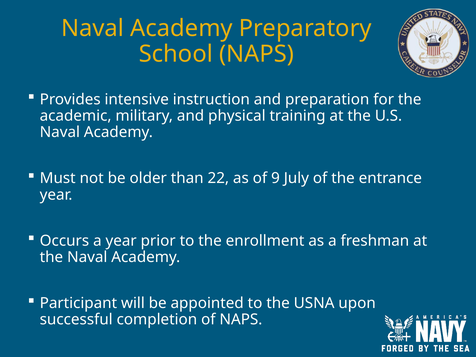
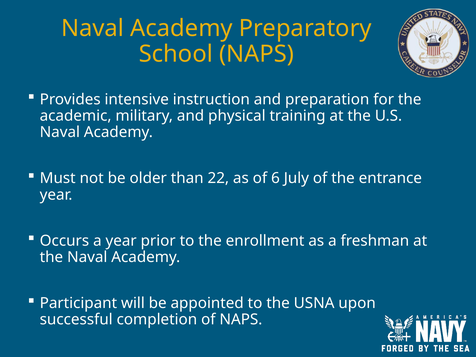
9: 9 -> 6 (275, 178)
